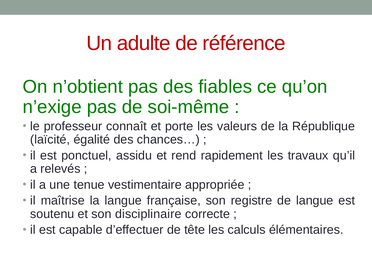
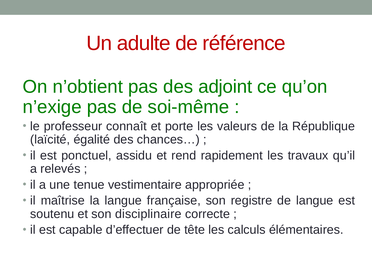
fiables: fiables -> adjoint (225, 87)
